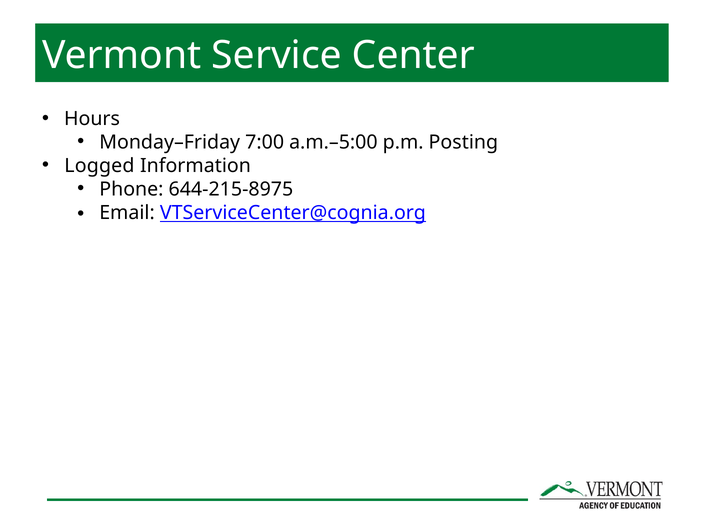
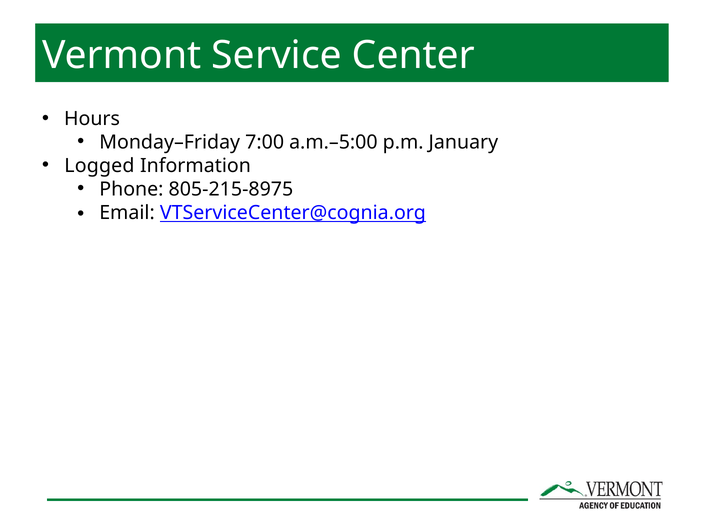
Posting: Posting -> January (463, 142)
644-215-8975: 644-215-8975 -> 805-215-8975 (231, 189)
